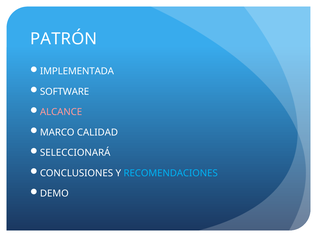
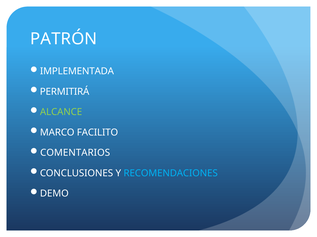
SOFTWARE: SOFTWARE -> PERMITIRÁ (65, 92)
ALCANCE colour: pink -> light green (61, 112)
CALIDAD: CALIDAD -> FACILITO (97, 133)
SELECCIONARÁ: SELECCIONARÁ -> COMENTARIOS (75, 153)
